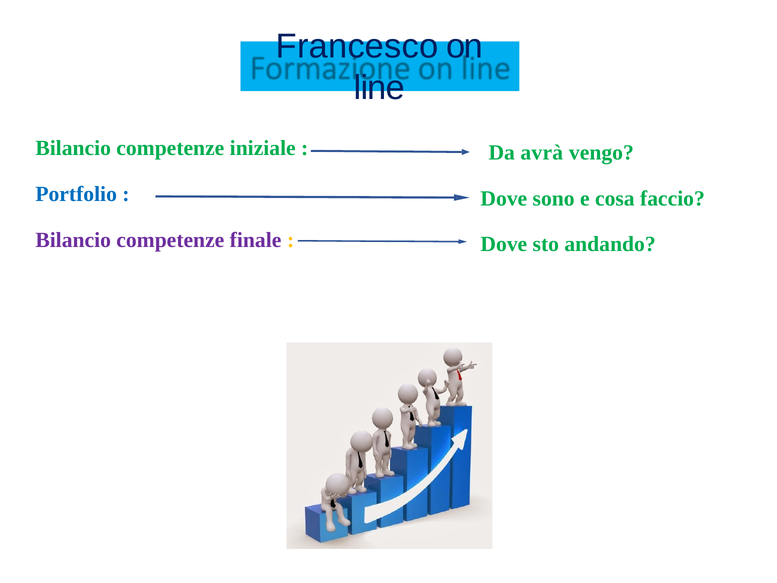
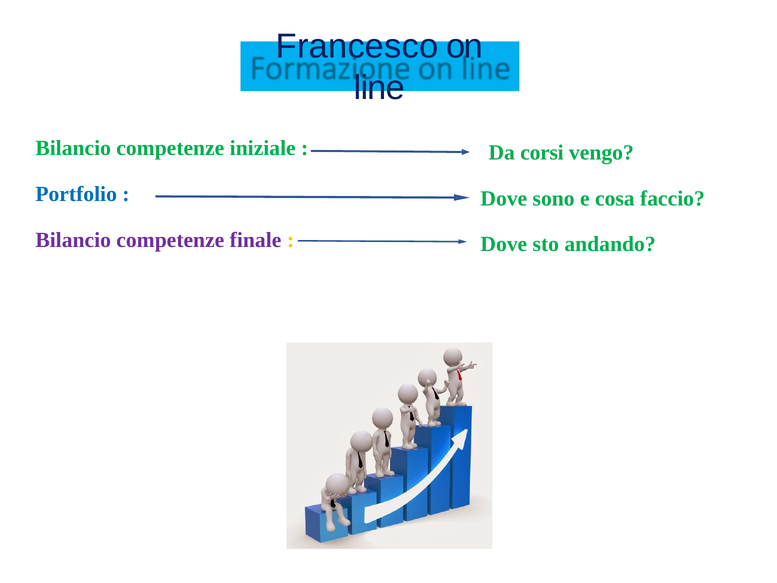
avrà: avrà -> corsi (542, 152)
